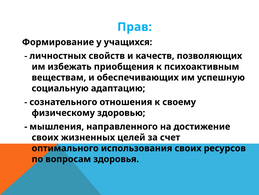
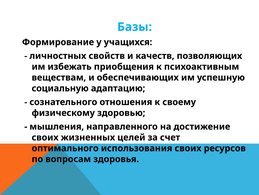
Прав: Прав -> Базы (135, 27)
